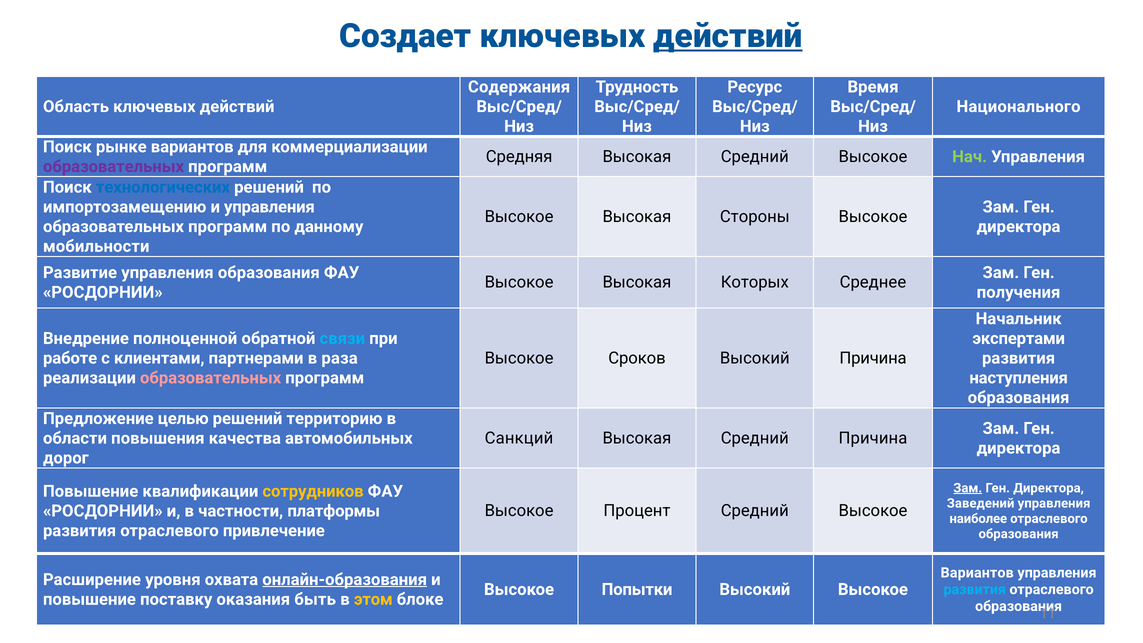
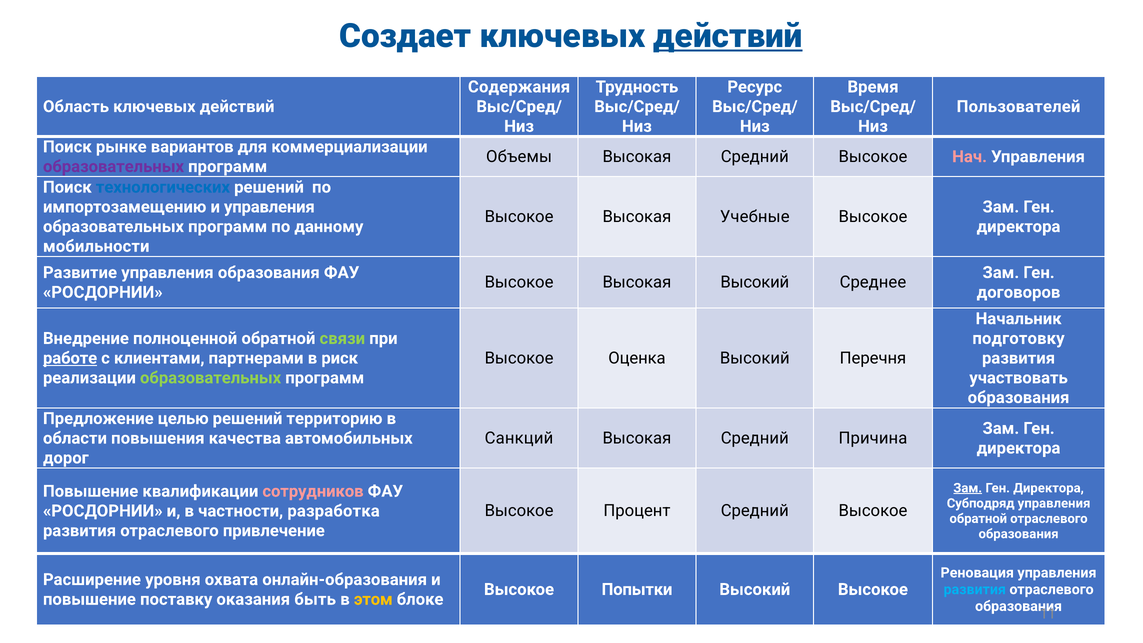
Национального: Национального -> Пользователей (1018, 107)
Средняя: Средняя -> Объемы (519, 157)
Нач colour: light green -> pink (970, 157)
Стороны: Стороны -> Учебные (755, 217)
Высокая Которых: Которых -> Высокий (755, 282)
получения: получения -> договоров (1019, 292)
связи colour: light blue -> light green (342, 338)
экспертами: экспертами -> подготовку (1018, 338)
Сроков: Сроков -> Оценка (637, 358)
Высокий Причина: Причина -> Перечня (873, 358)
работе underline: none -> present (70, 358)
раза: раза -> риск (340, 358)
образовательных colour: pink -> light green (211, 378)
наступления: наступления -> участвовать (1019, 378)
сотрудников colour: yellow -> pink (313, 491)
Заведений: Заведений -> Субподряд (981, 503)
платформы: платформы -> разработка (334, 511)
наиболее: наиболее -> обратной (978, 519)
Вариантов: Вариантов -> Реновация (977, 573)
онлайн-образования underline: present -> none (345, 580)
